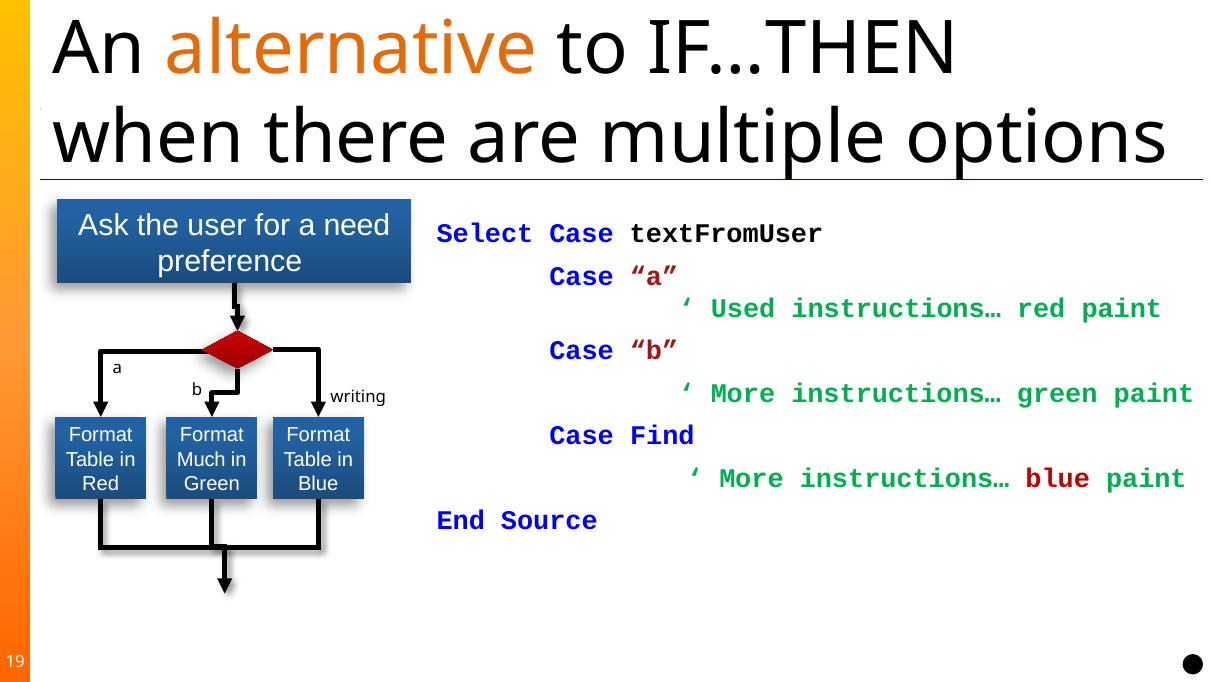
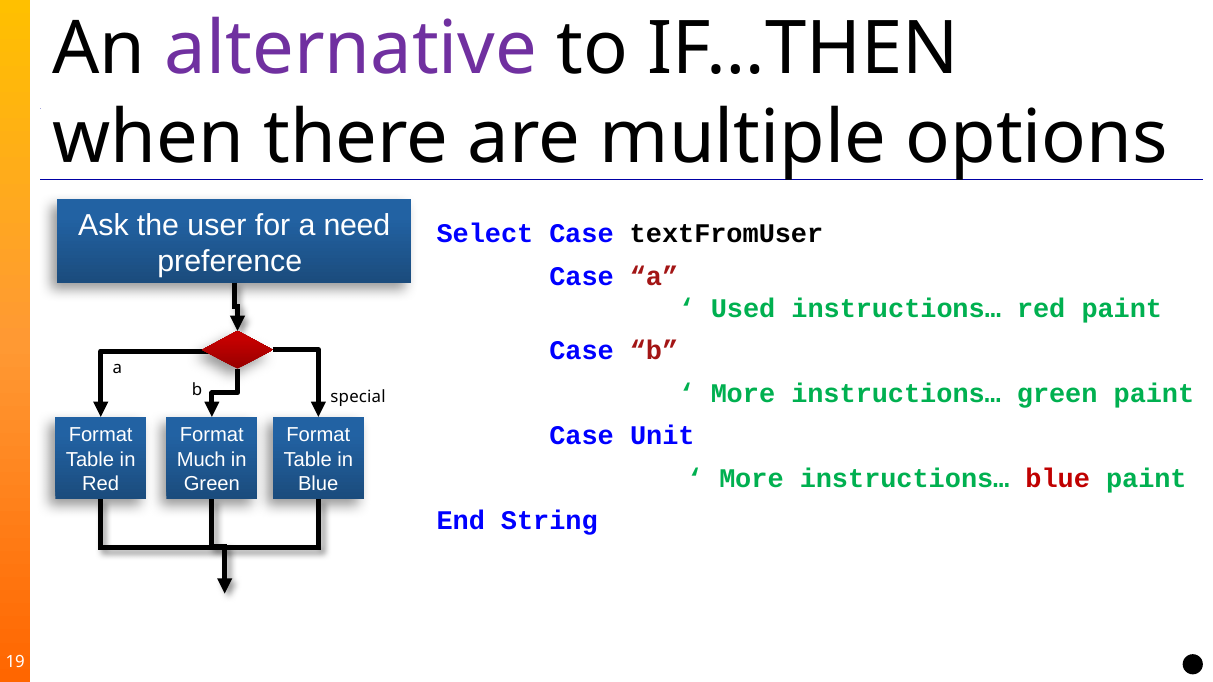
alternative colour: orange -> purple (351, 49)
writing: writing -> special (358, 397)
Find: Find -> Unit (662, 436)
Source: Source -> String (549, 521)
